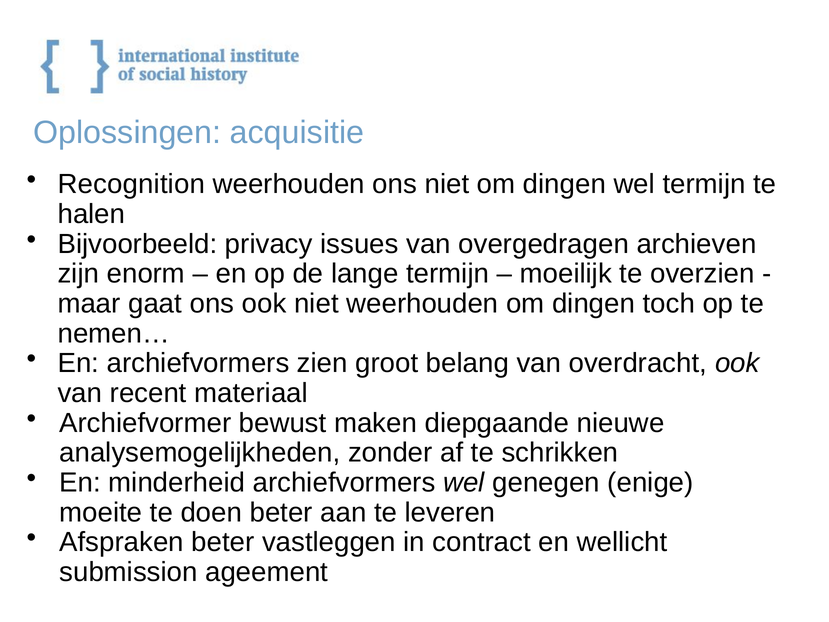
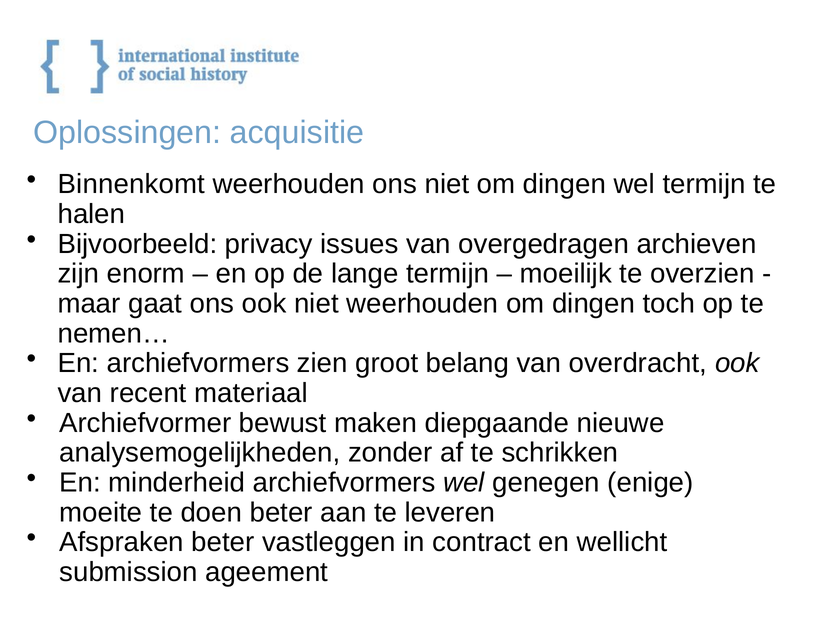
Recognition: Recognition -> Binnenkomt (131, 184)
